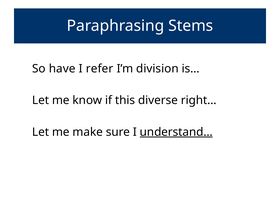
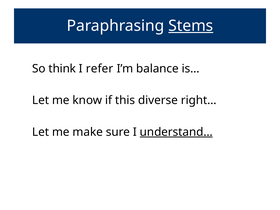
Stems underline: none -> present (191, 26)
have: have -> think (62, 69)
division: division -> balance (157, 69)
